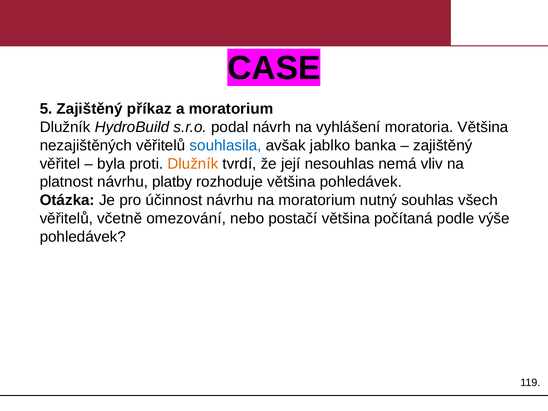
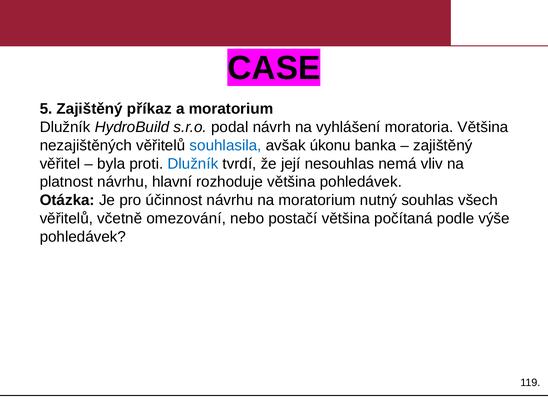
jablko: jablko -> úkonu (330, 145)
Dlužník colour: orange -> blue (193, 164)
platby: platby -> hlavní (172, 182)
